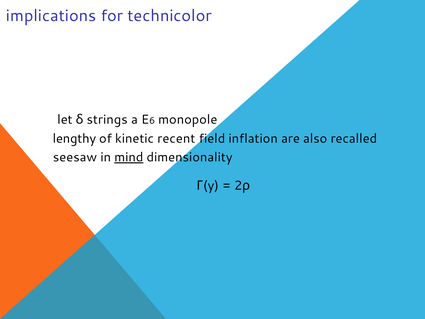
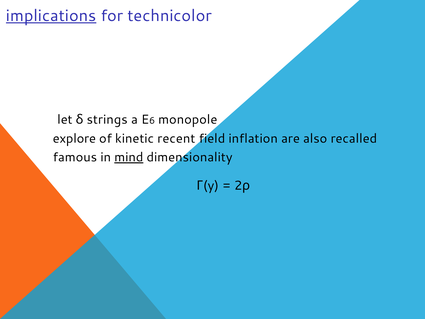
implications underline: none -> present (51, 16)
lengthy: lengthy -> explore (74, 138)
seesaw: seesaw -> famous (75, 157)
